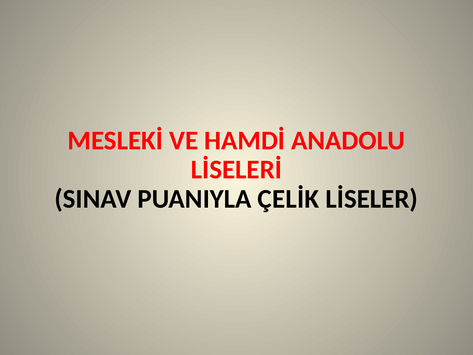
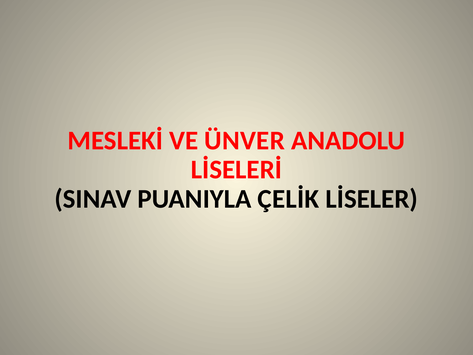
HAMDİ: HAMDİ -> ÜNVER (245, 140)
